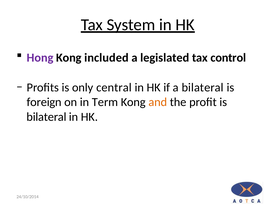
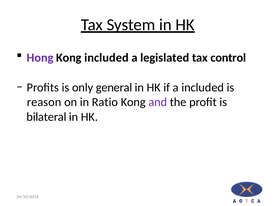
central: central -> general (114, 88)
a bilateral: bilateral -> included (203, 88)
foreign: foreign -> reason (44, 102)
Term: Term -> Ratio (105, 102)
and colour: orange -> purple (158, 102)
